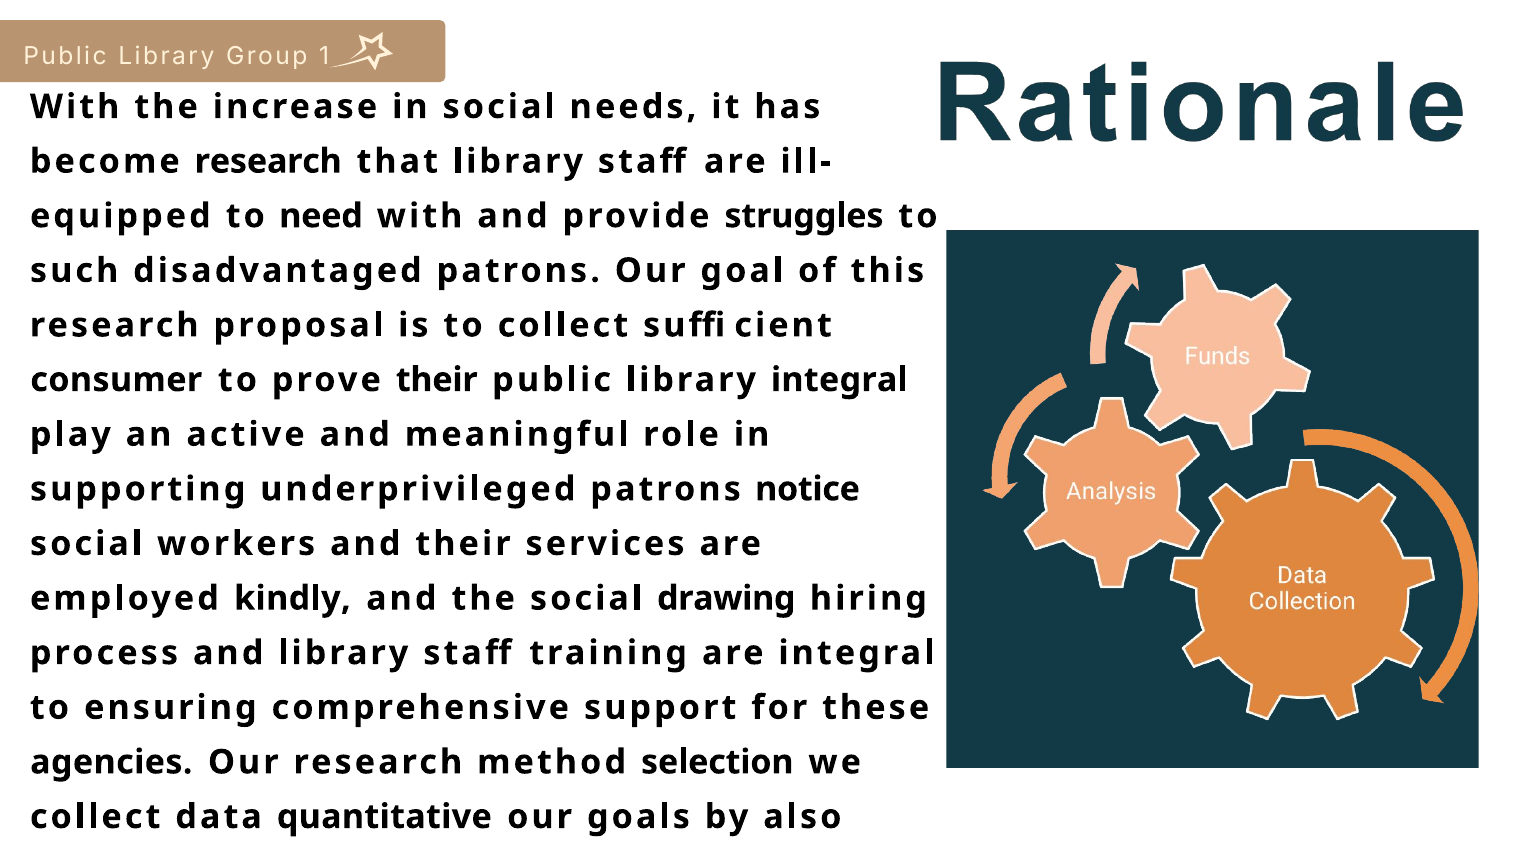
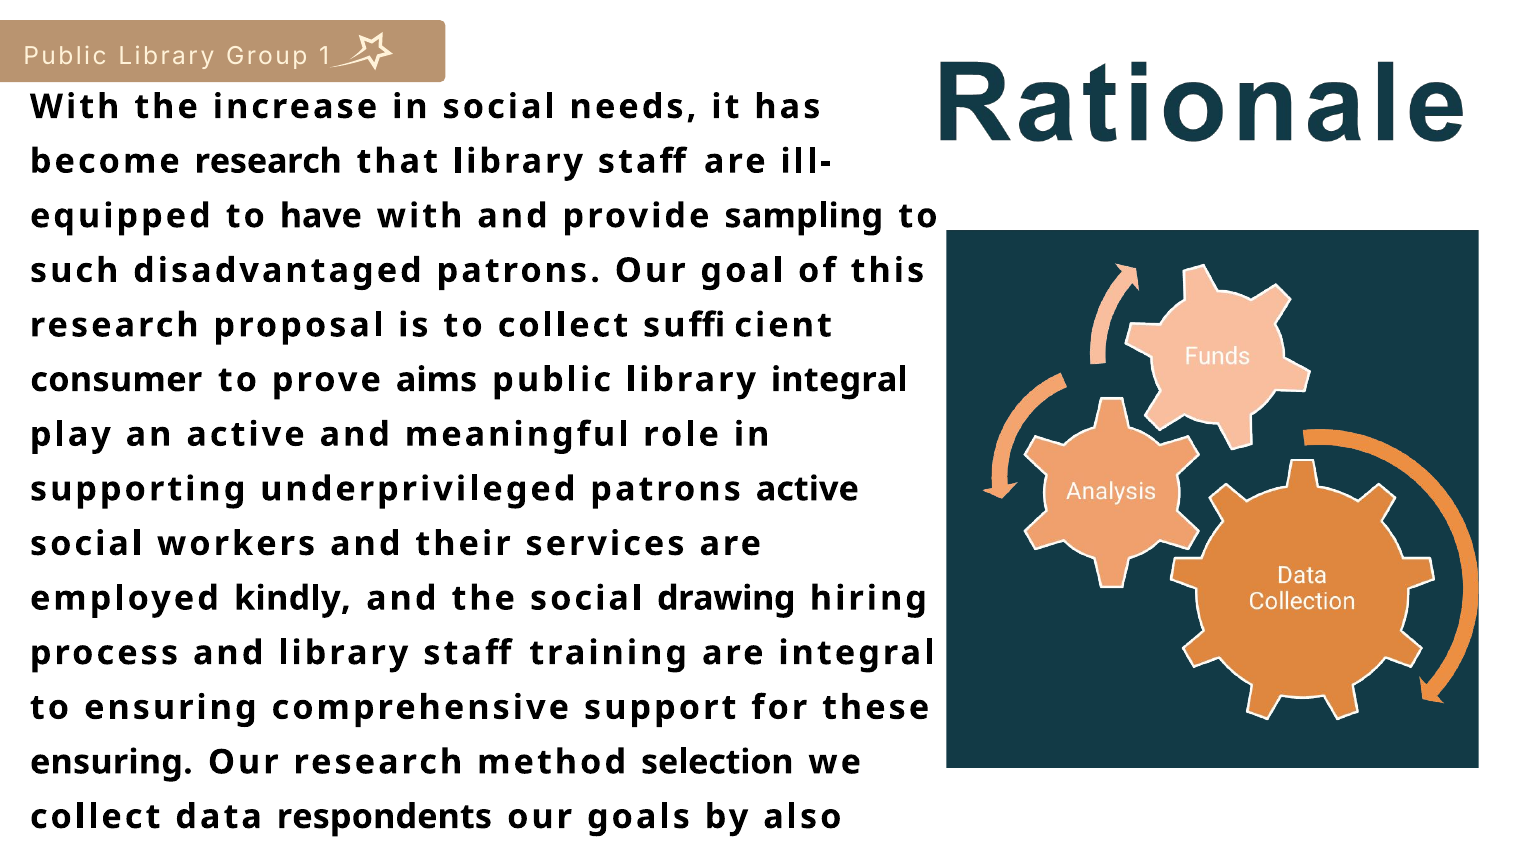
need: need -> have (321, 216)
struggles: struggles -> sampling (804, 216)
prove their: their -> aims (437, 380)
patrons notice: notice -> active (807, 489)
agencies: agencies -> ensuring (111, 762)
quantitative: quantitative -> respondents (384, 817)
